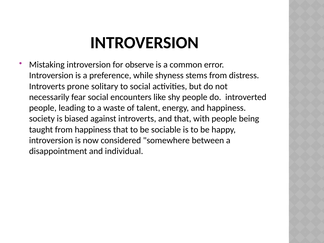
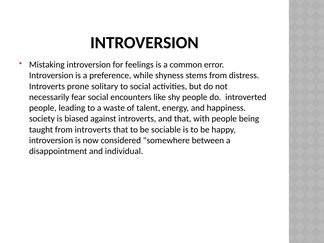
observe: observe -> feelings (139, 65)
from happiness: happiness -> introverts (93, 130)
